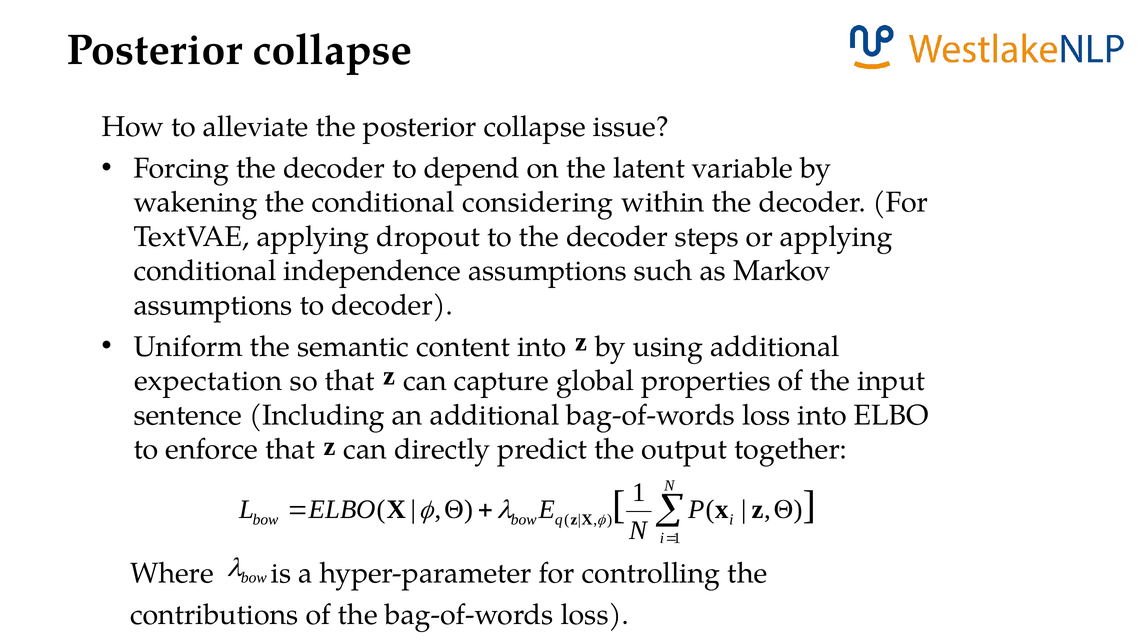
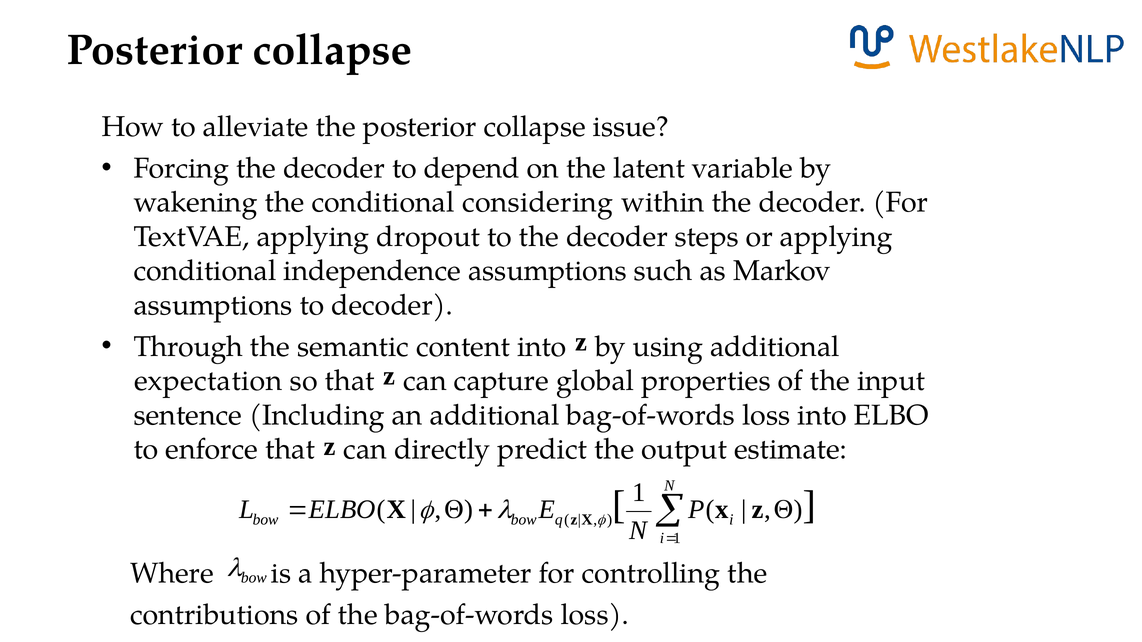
Uniform: Uniform -> Through (188, 347)
together: together -> estimate (791, 450)
